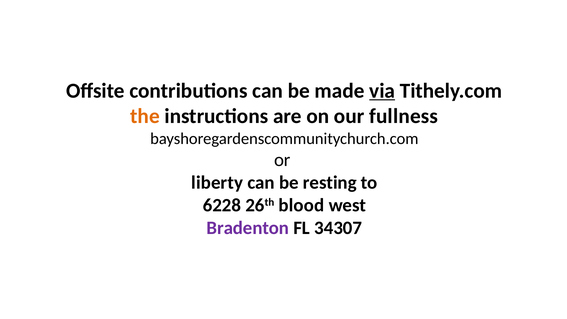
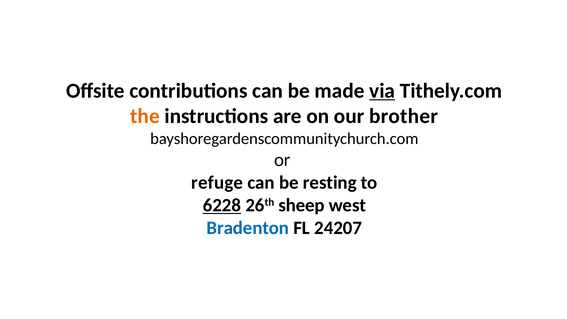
fullness: fullness -> brother (404, 116)
liberty: liberty -> refuge (217, 183)
6228 underline: none -> present (222, 205)
blood: blood -> sheep (302, 205)
Bradenton colour: purple -> blue (248, 228)
34307: 34307 -> 24207 (338, 228)
